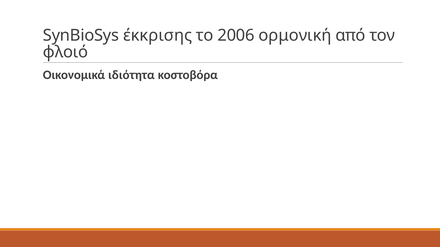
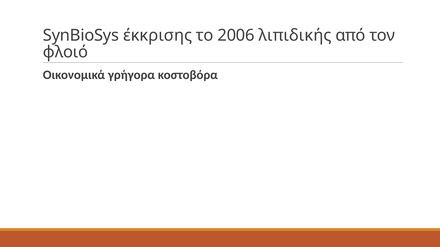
ορμονική: ορμονική -> λιπιδικής (295, 35)
ιδιότητα: ιδιότητα -> γρήγορα (131, 75)
